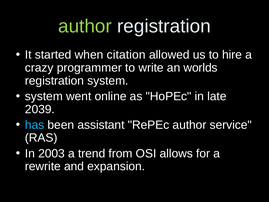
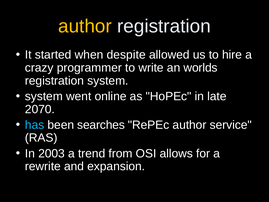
author colour: light green -> yellow (85, 26)
citation: citation -> despite (126, 55)
2039: 2039 -> 2070 (40, 109)
assistant: assistant -> searches (101, 125)
